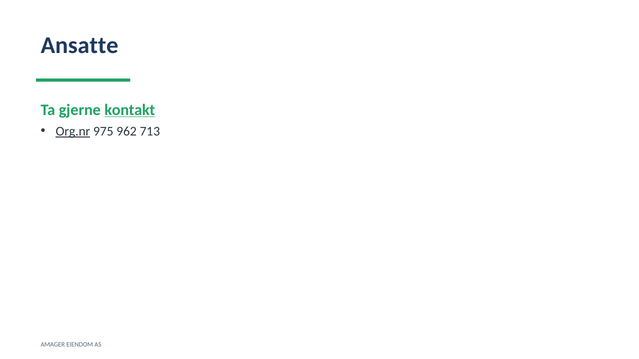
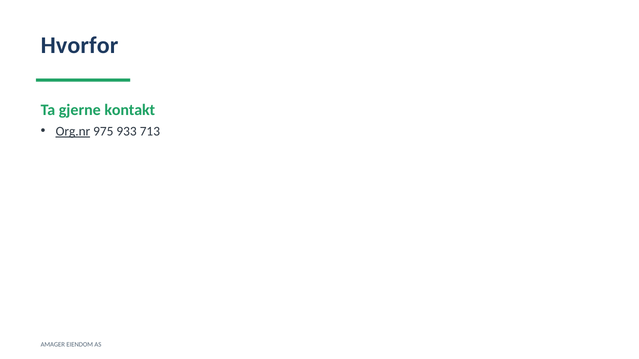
Ansatte: Ansatte -> Hvorfor (79, 46)
kontakt underline: present -> none (130, 110)
962: 962 -> 933 (127, 131)
